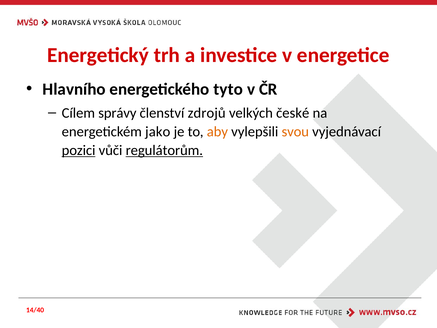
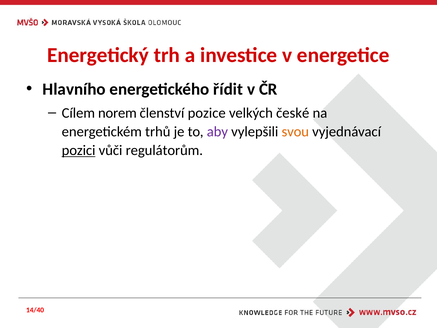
tyto: tyto -> řídit (228, 89)
správy: správy -> norem (117, 113)
zdrojů: zdrojů -> pozice (207, 113)
jako: jako -> trhů (158, 132)
aby colour: orange -> purple (217, 132)
regulátorům underline: present -> none (164, 150)
